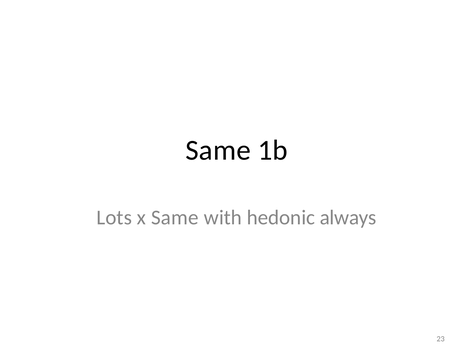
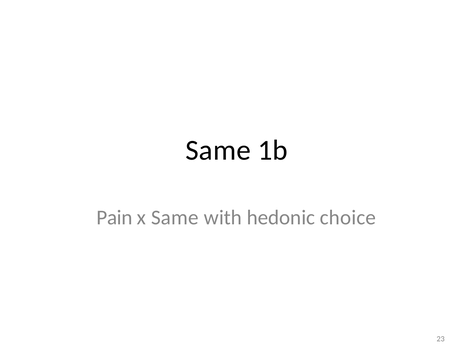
Lots: Lots -> Pain (114, 217)
always: always -> choice (348, 217)
